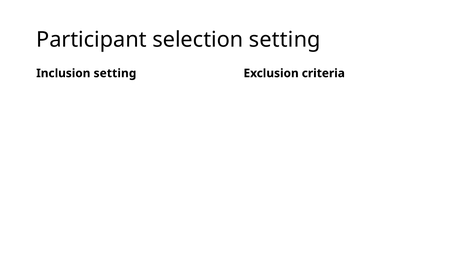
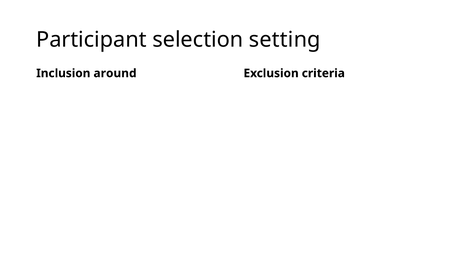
Inclusion setting: setting -> around (115, 73)
